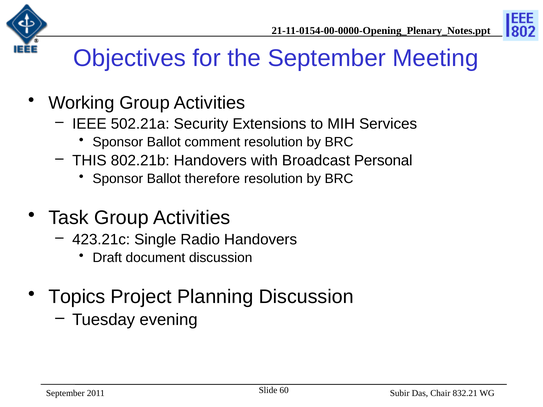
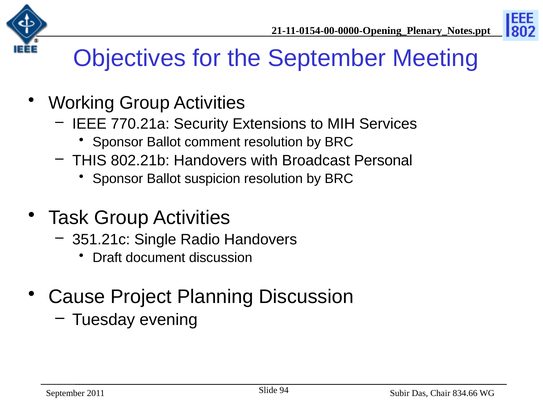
502.21a: 502.21a -> 770.21a (140, 124)
therefore: therefore -> suspicion (212, 179)
423.21c: 423.21c -> 351.21c (101, 240)
Topics: Topics -> Cause (77, 297)
60: 60 -> 94 (284, 391)
832.21: 832.21 -> 834.66 (465, 393)
